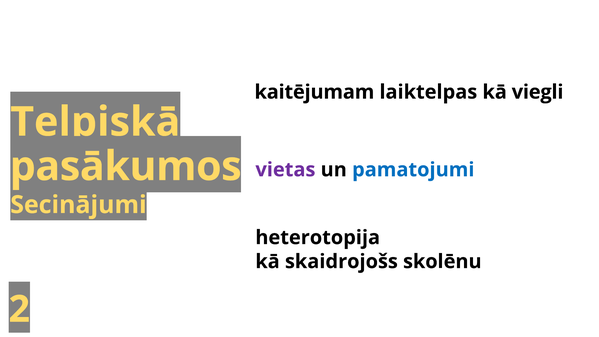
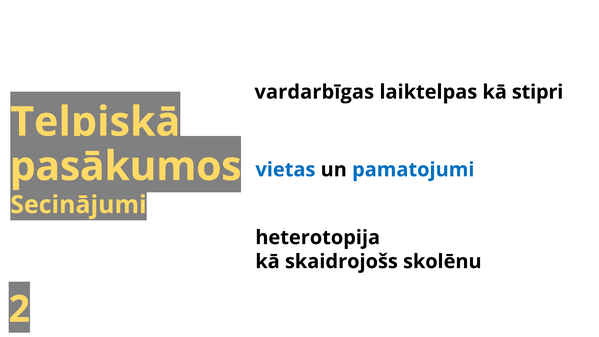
kaitējumam: kaitējumam -> vardarbīgas (314, 92)
viegli: viegli -> stipri (538, 92)
vietas colour: purple -> blue (285, 170)
